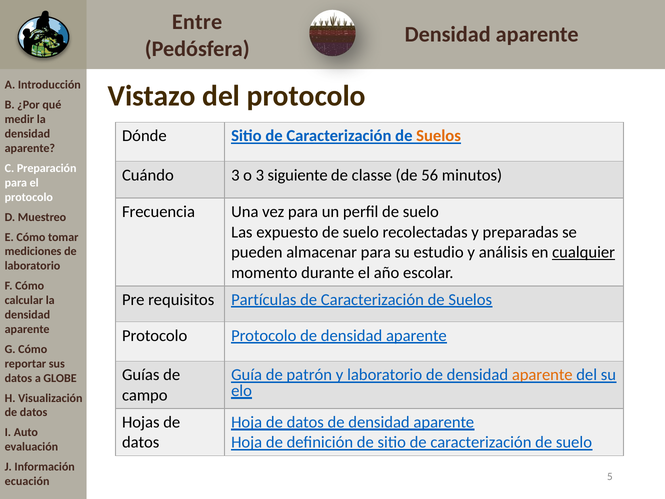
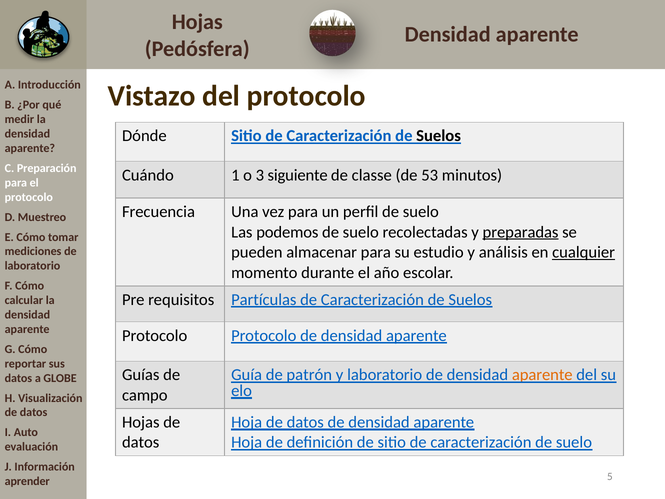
Entre: Entre -> Hojas (197, 22)
Suelos colour: orange -> black (439, 136)
Cuándo 3: 3 -> 1 (235, 175)
56: 56 -> 53 (430, 175)
expuesto: expuesto -> podemos (287, 232)
preparadas underline: none -> present (521, 232)
ecuación: ecuación -> aprender (27, 481)
